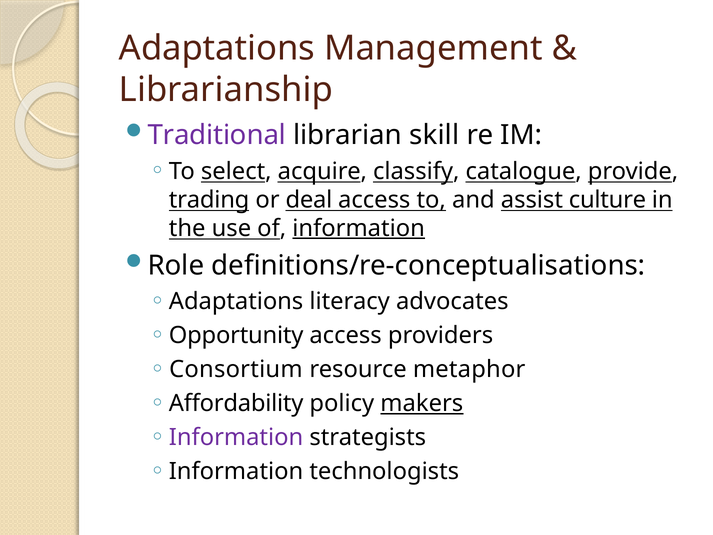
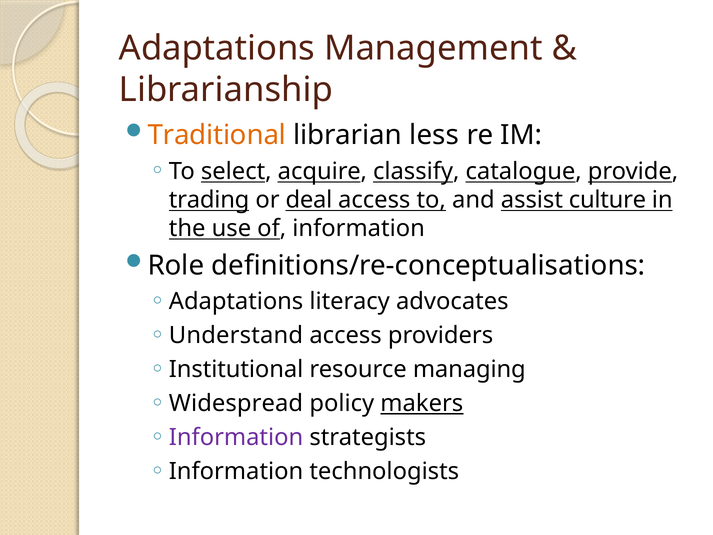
Traditional colour: purple -> orange (217, 135)
skill: skill -> less (434, 135)
information underline: present -> none (359, 228)
Opportunity: Opportunity -> Understand (236, 335)
Consortium: Consortium -> Institutional (236, 369)
metaphor: metaphor -> managing (469, 369)
Affordability: Affordability -> Widespread (236, 403)
